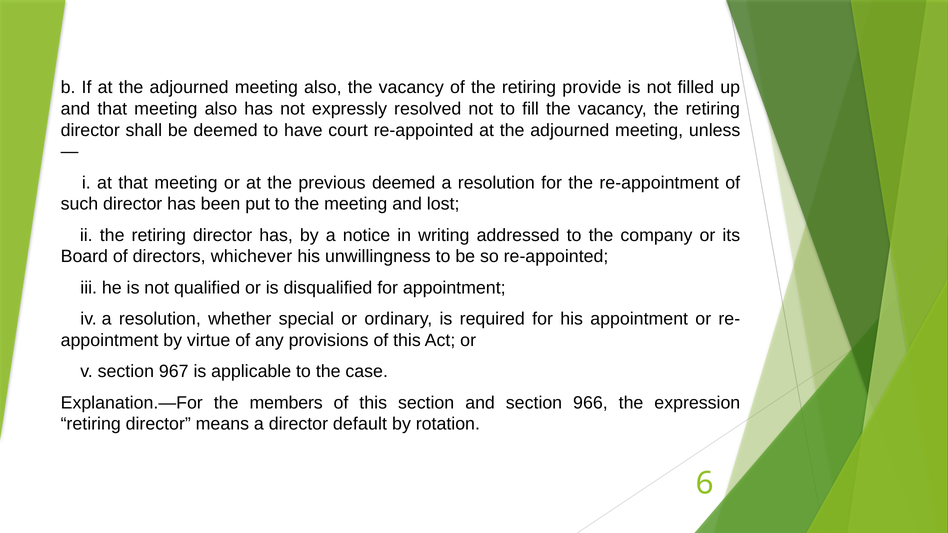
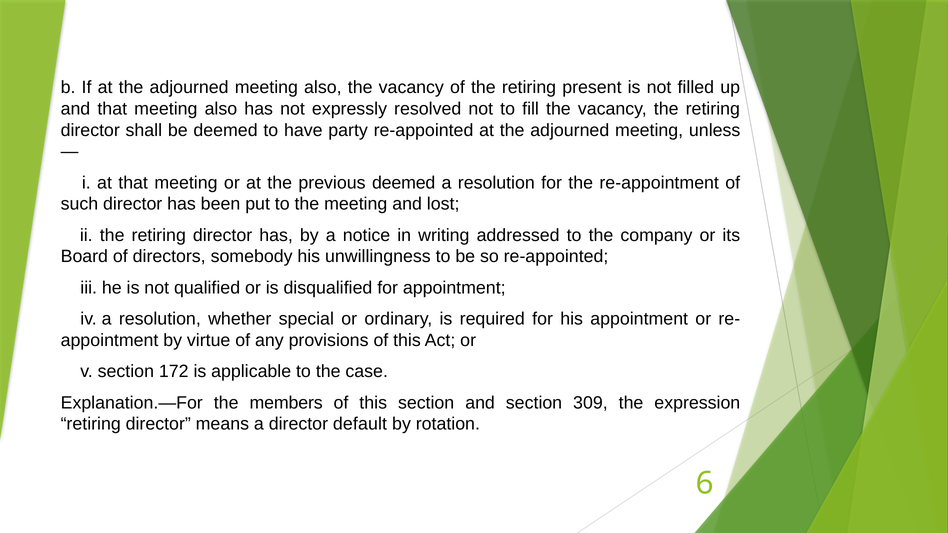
provide: provide -> present (592, 88)
court: court -> party (348, 130)
whichever: whichever -> somebody (252, 257)
967: 967 -> 172 (174, 372)
966: 966 -> 309 (590, 403)
